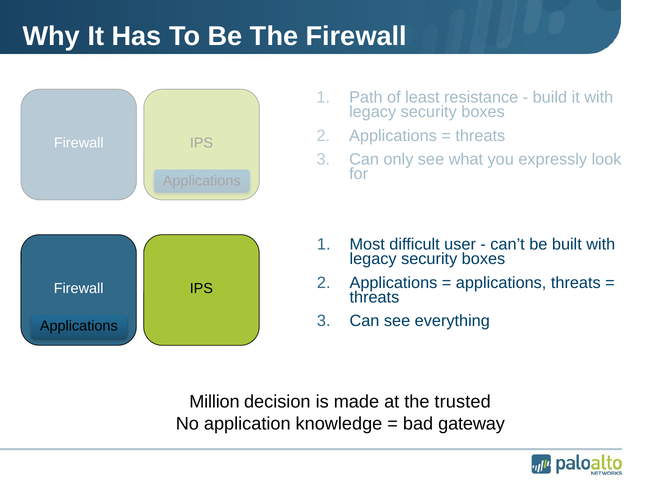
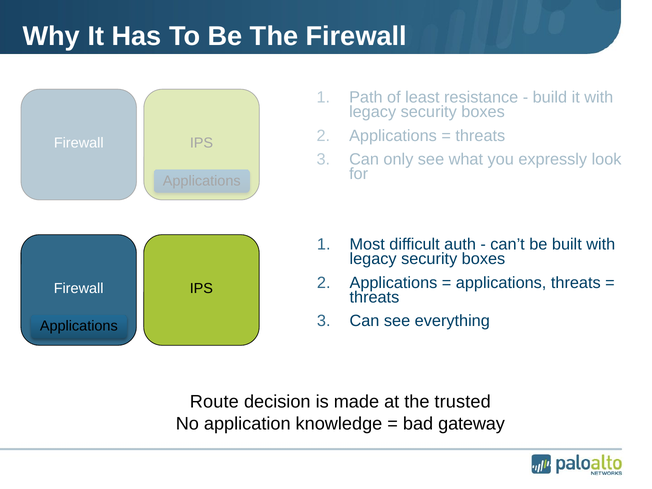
user: user -> auth (460, 244)
Million: Million -> Route (214, 402)
